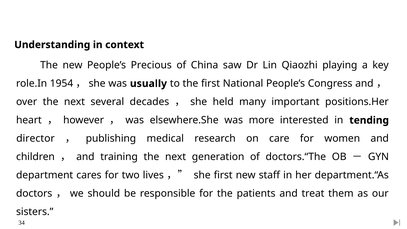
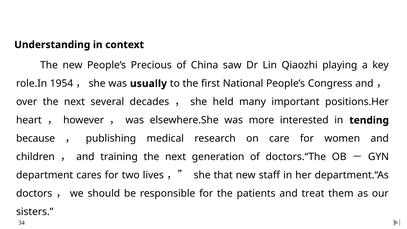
director: director -> because (36, 139)
she first: first -> that (223, 175)
